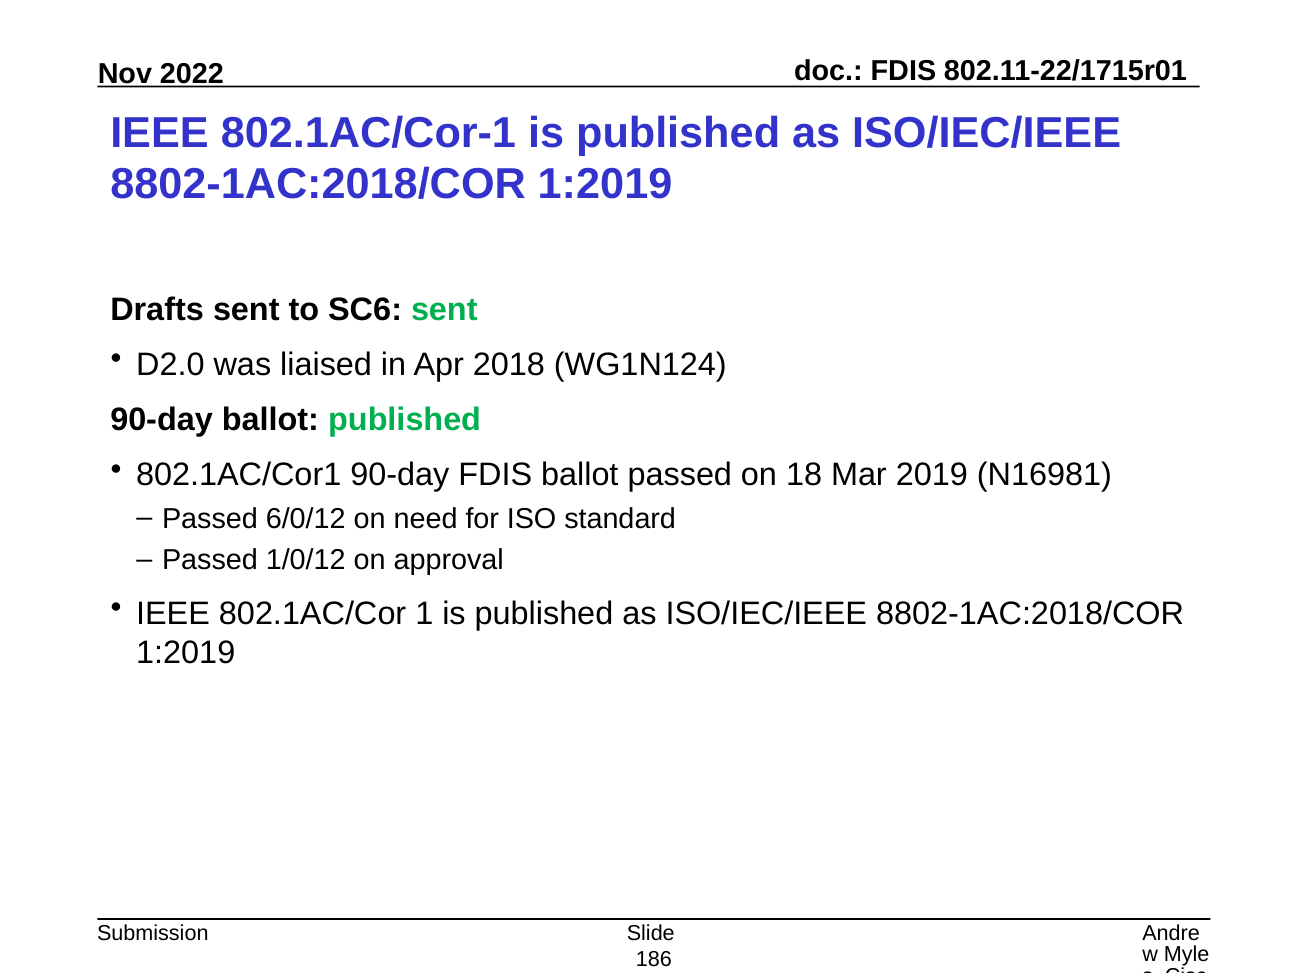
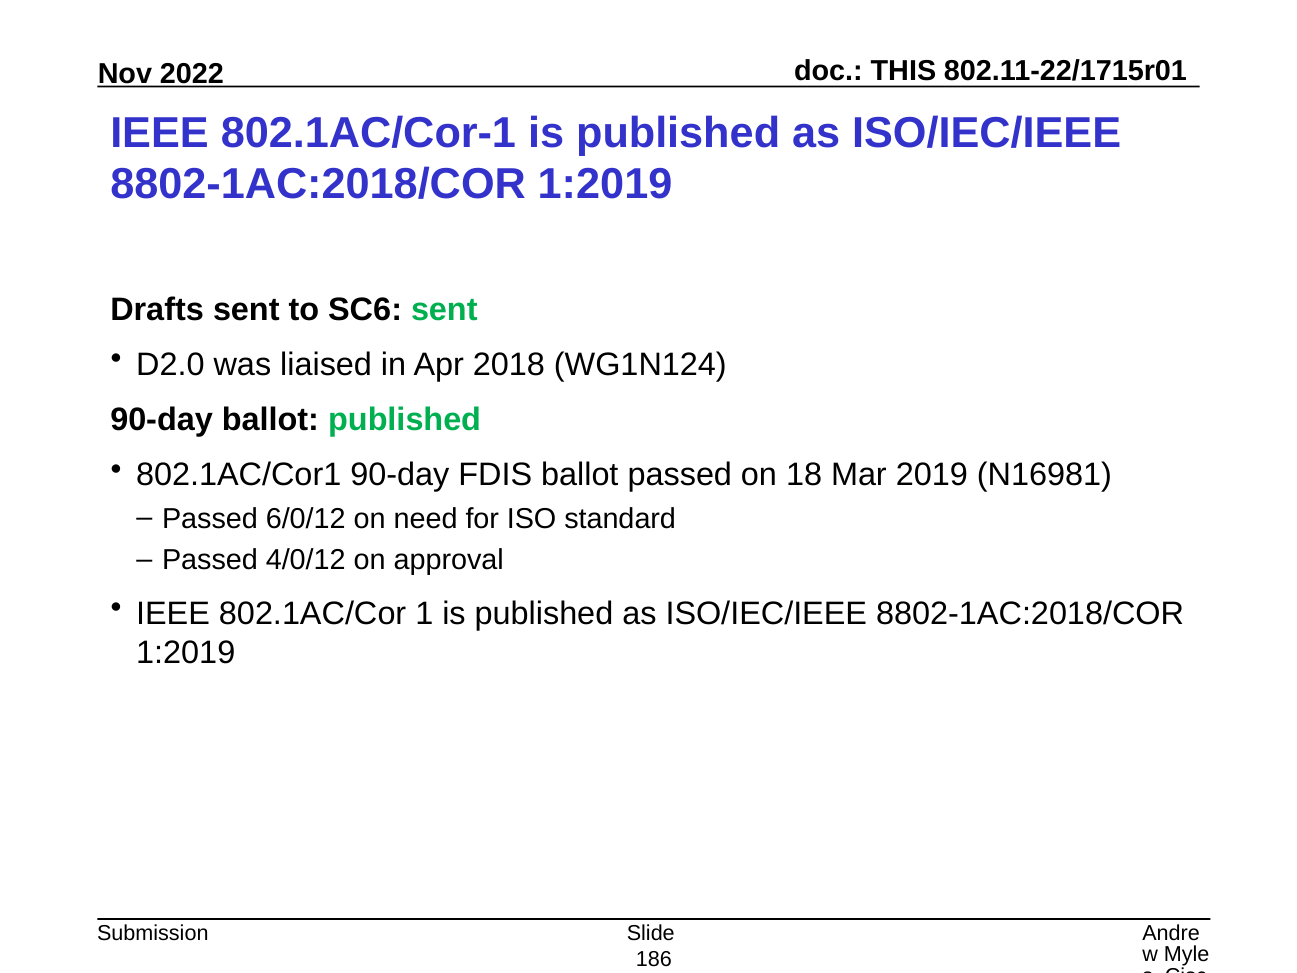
FDIS: FDIS -> THIS (903, 71)
1/0/12: 1/0/12 -> 4/0/12 (306, 560)
